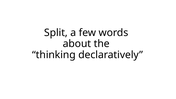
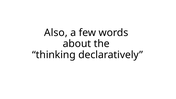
Split: Split -> Also (56, 33)
